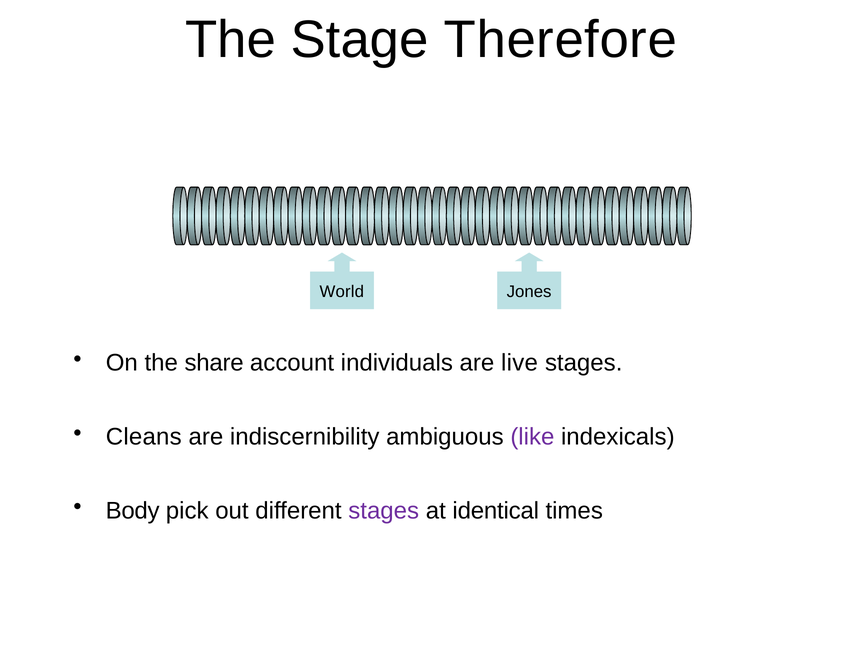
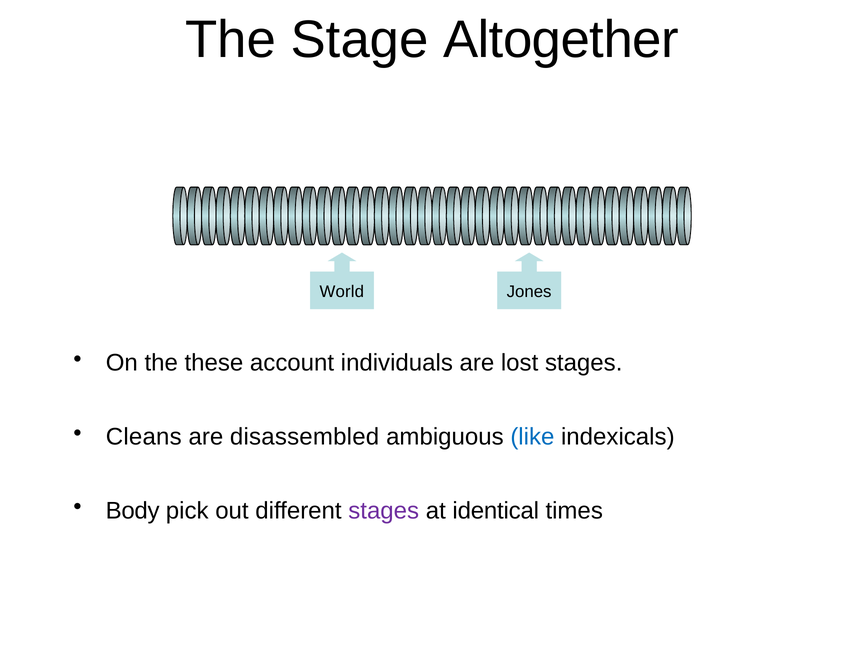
Therefore: Therefore -> Altogether (561, 40)
share: share -> these (214, 363)
live: live -> lost (520, 363)
indiscernibility: indiscernibility -> disassembled (305, 437)
like colour: purple -> blue (532, 437)
